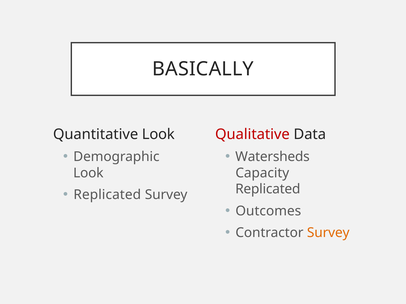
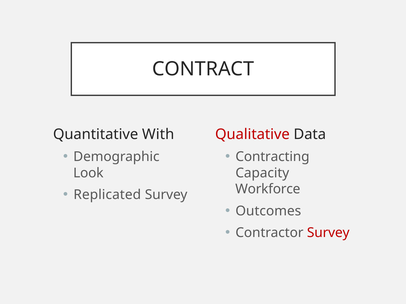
BASICALLY: BASICALLY -> CONTRACT (203, 69)
Quantitative Look: Look -> With (158, 135)
Watersheds: Watersheds -> Contracting (272, 157)
Replicated: Replicated -> Workforce (268, 189)
Survey colour: orange -> red (328, 233)
